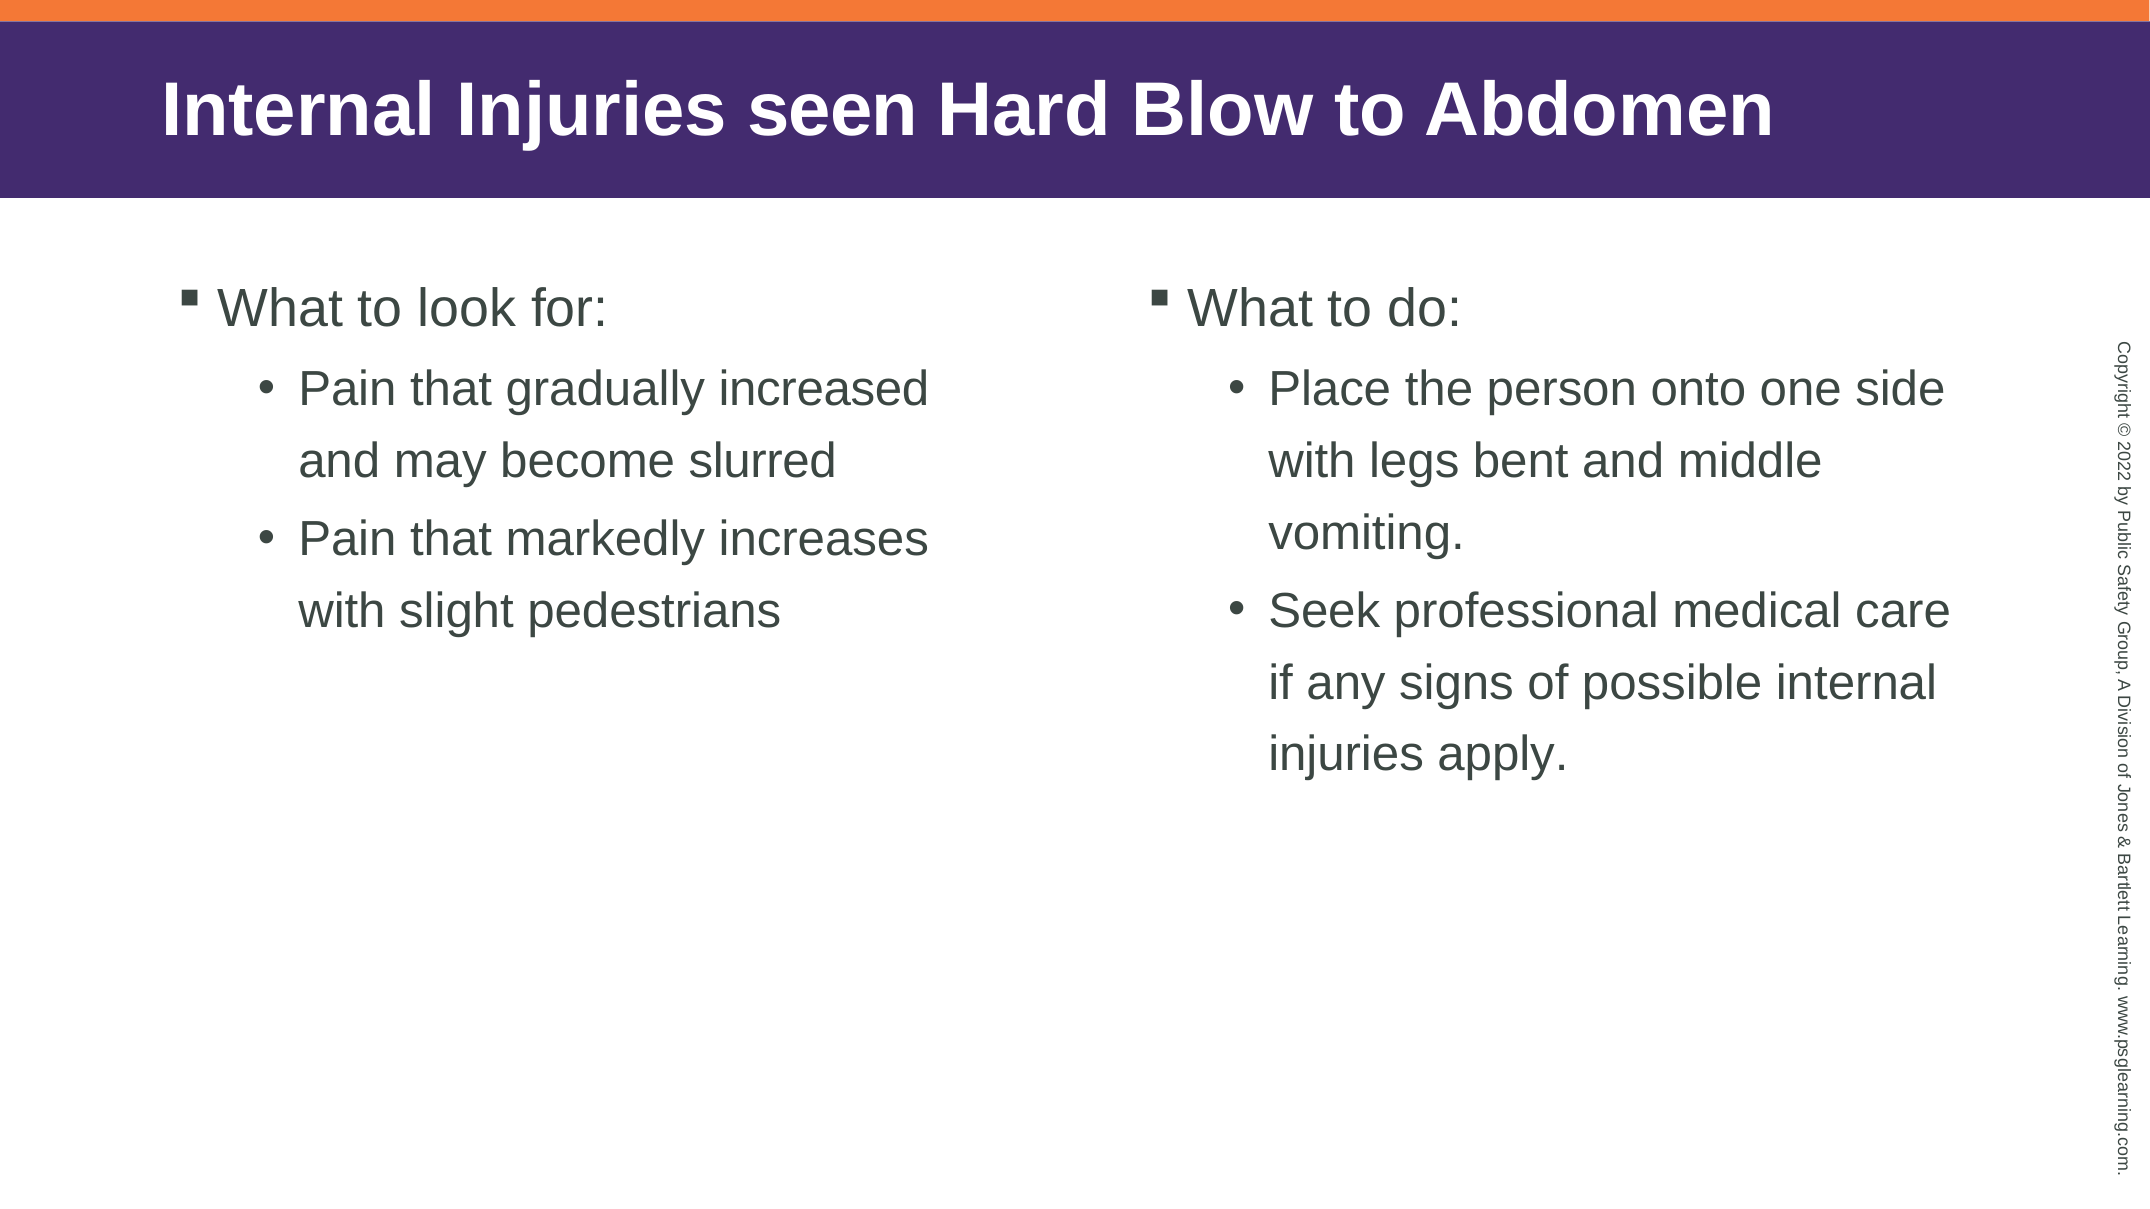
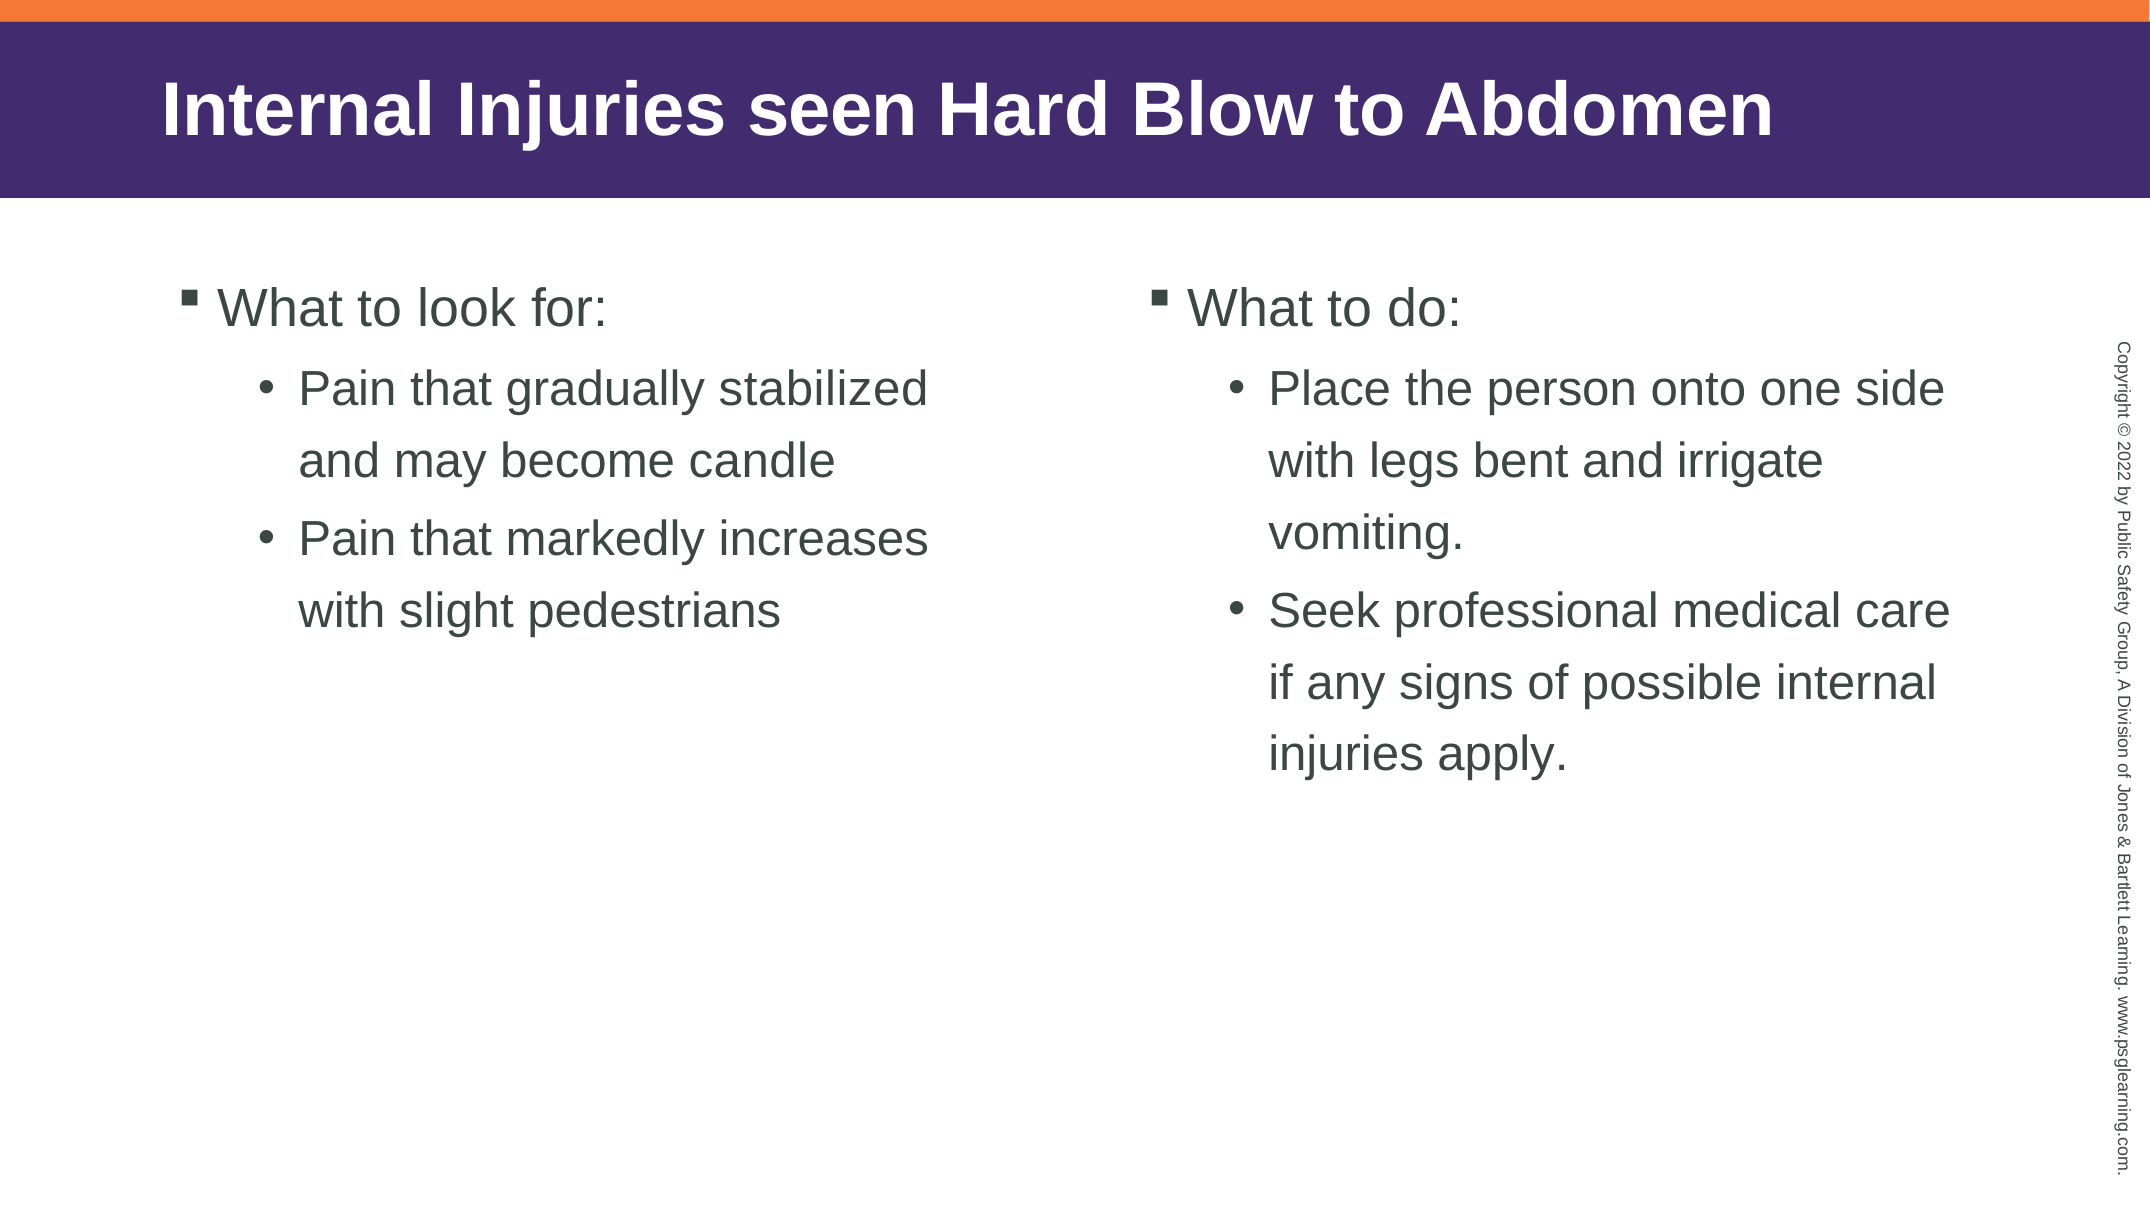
increased: increased -> stabilized (824, 390)
slurred: slurred -> candle (762, 461)
middle: middle -> irrigate (1750, 461)
